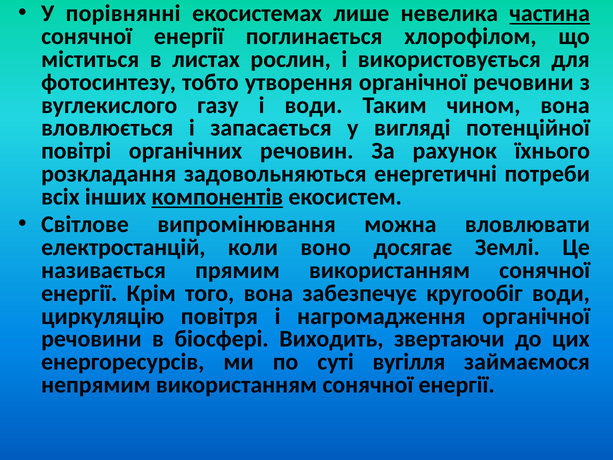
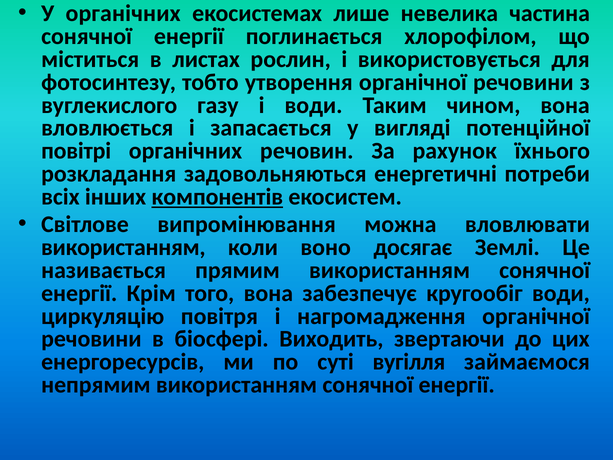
У порівнянні: порівнянні -> органічних (123, 14)
частина underline: present -> none (550, 14)
електростанцій: електростанцій -> використанням (123, 247)
